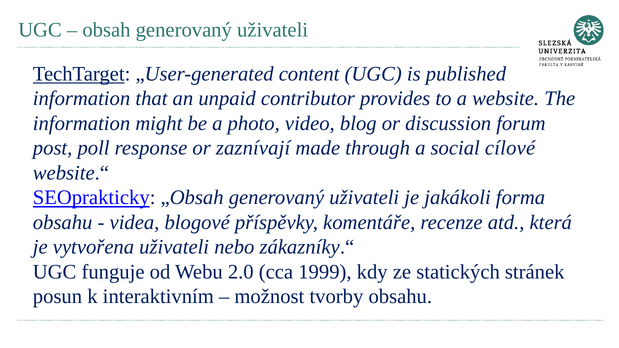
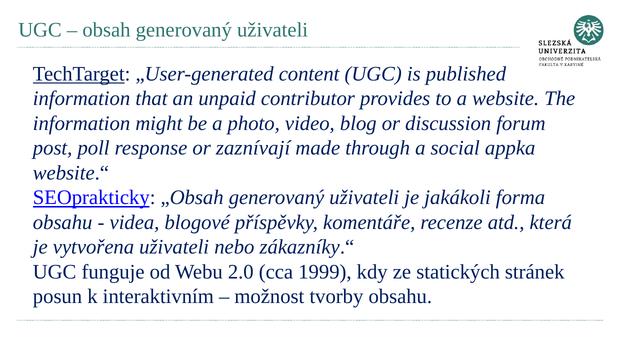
cílové: cílové -> appka (510, 148)
